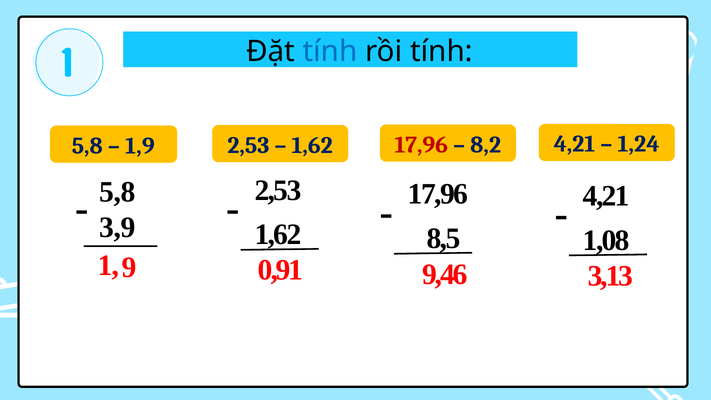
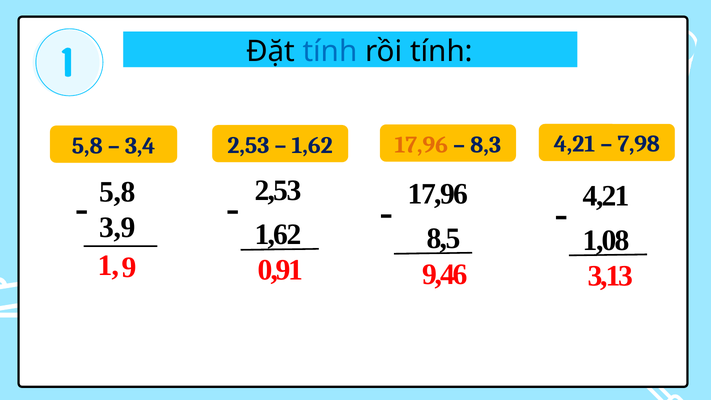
1,9: 1,9 -> 3,4 (140, 146)
17,96 colour: red -> orange (421, 145)
8,2: 8,2 -> 8,3 (486, 145)
1,24: 1,24 -> 7,98 (639, 144)
